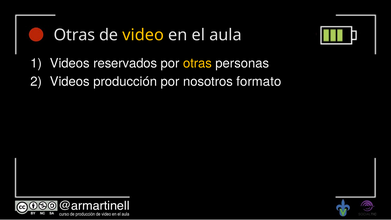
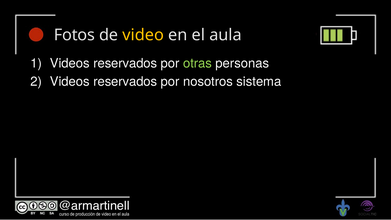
Otras: Otras -> Fotos (74, 35)
otras colour: yellow -> light green (197, 63)
producción: producción -> reservados (125, 82)
formato: formato -> sistema (259, 82)
